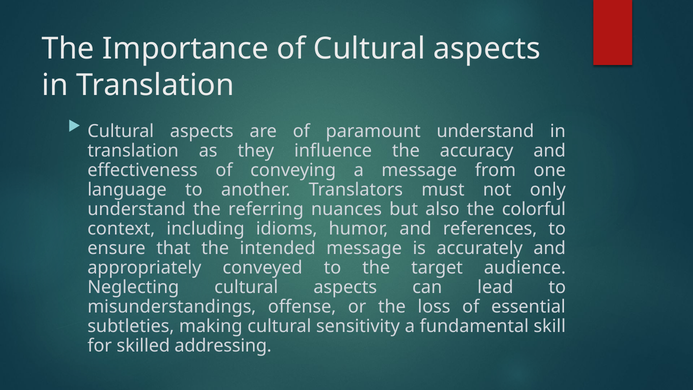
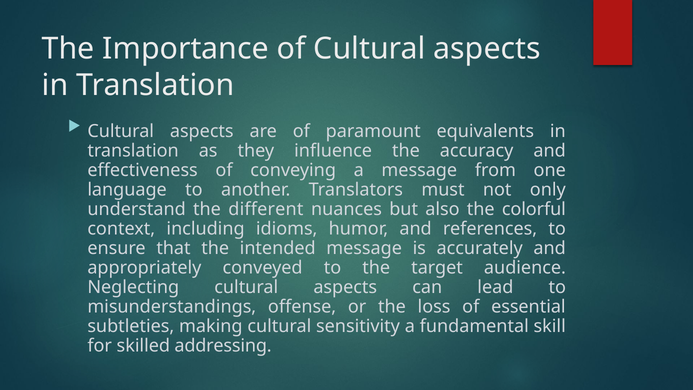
paramount understand: understand -> equivalents (485, 131)
referring: referring -> different (266, 209)
